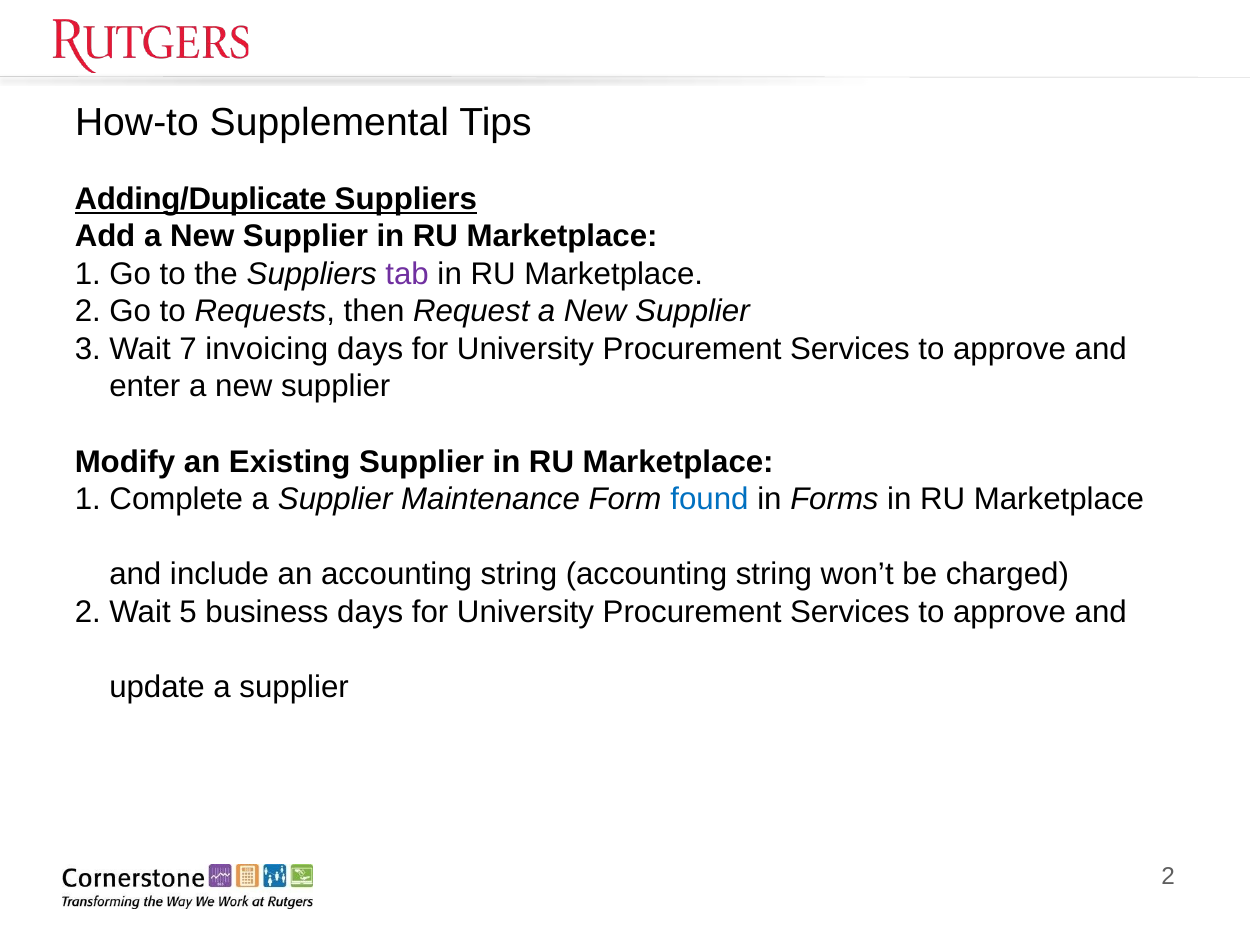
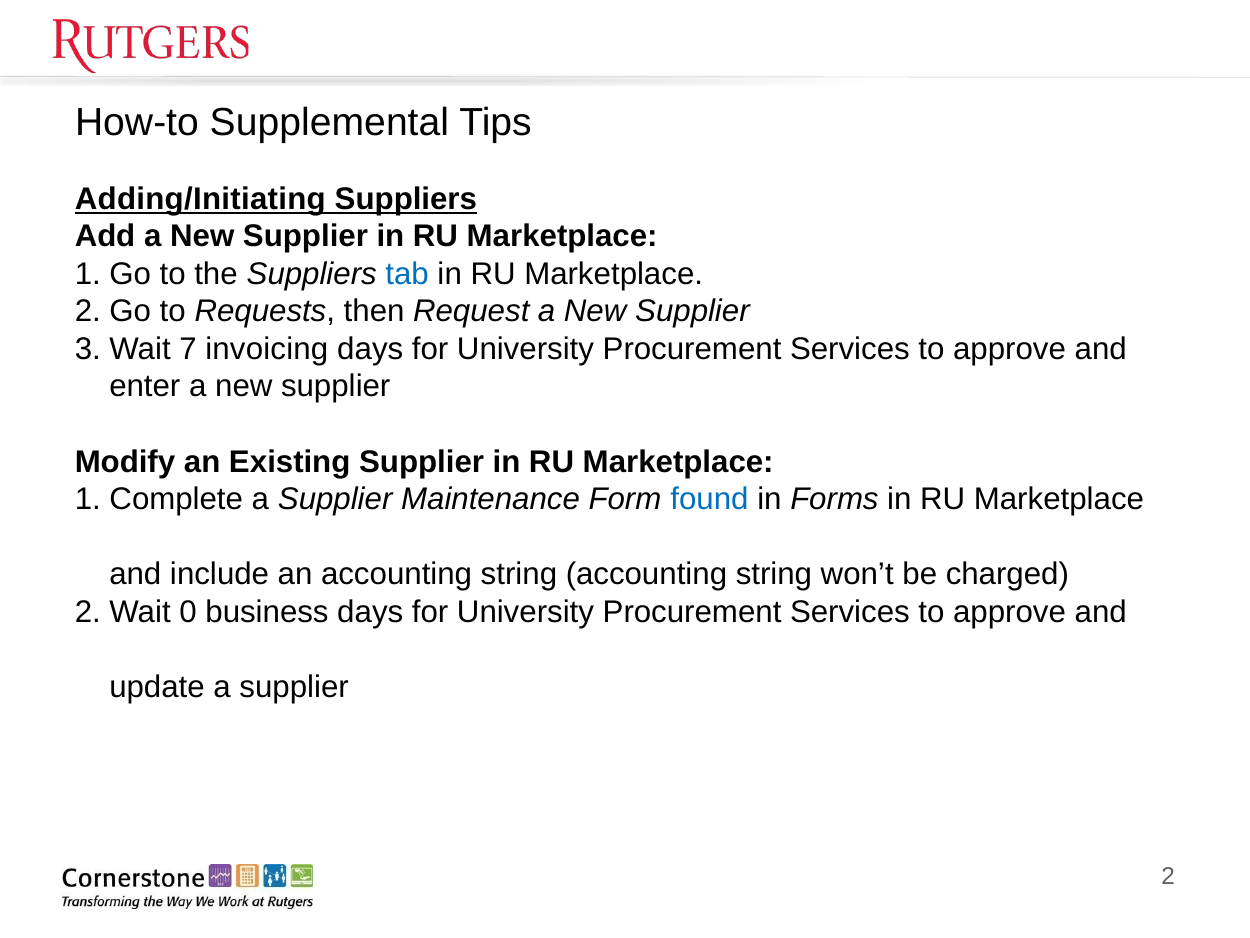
Adding/Duplicate: Adding/Duplicate -> Adding/Initiating (200, 199)
tab colour: purple -> blue (407, 274)
5: 5 -> 0 (188, 611)
